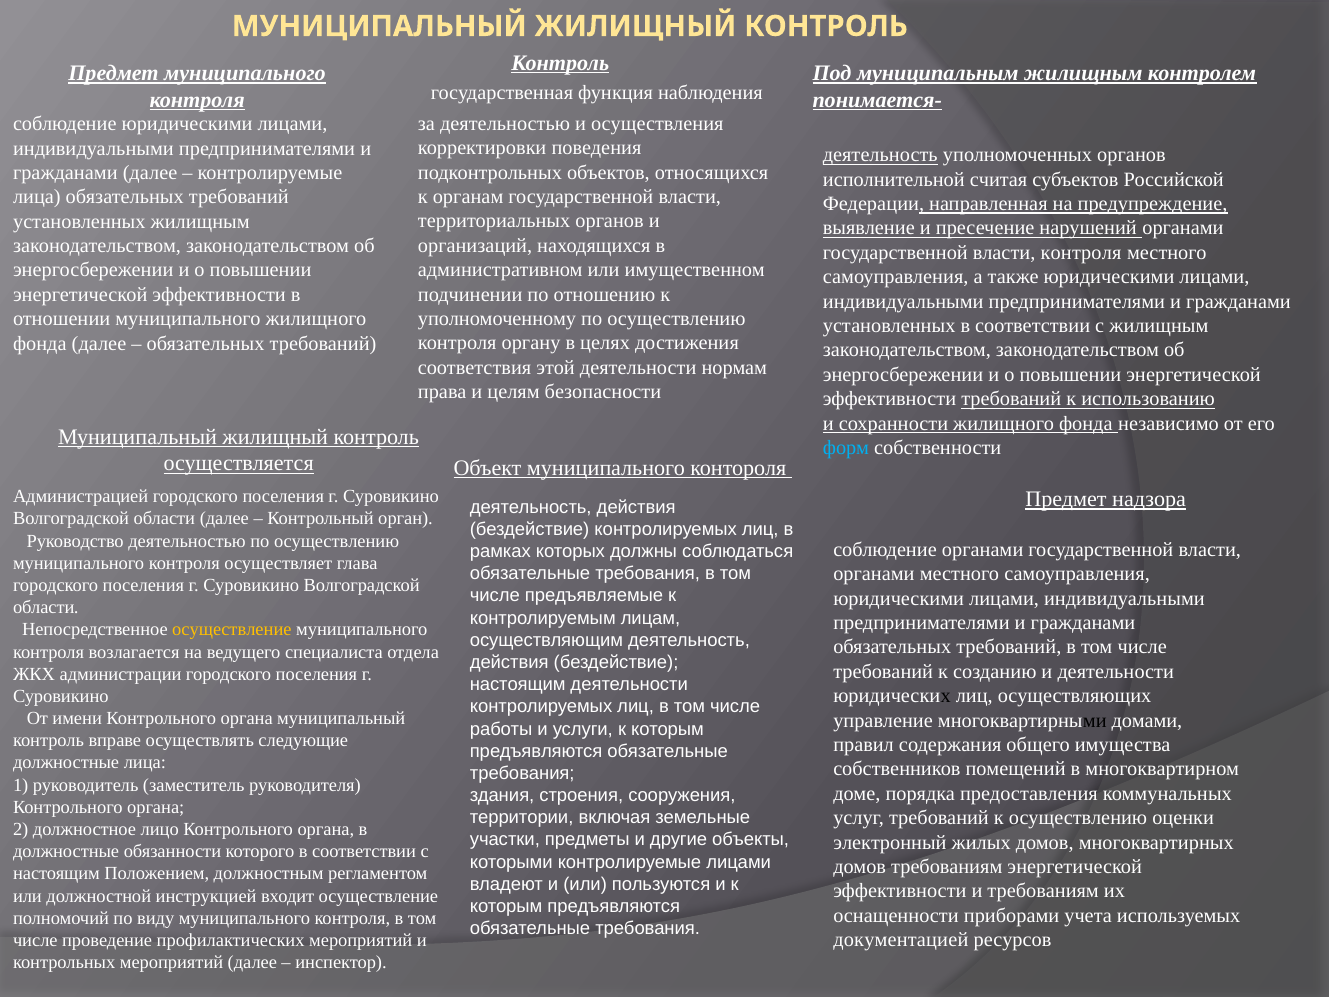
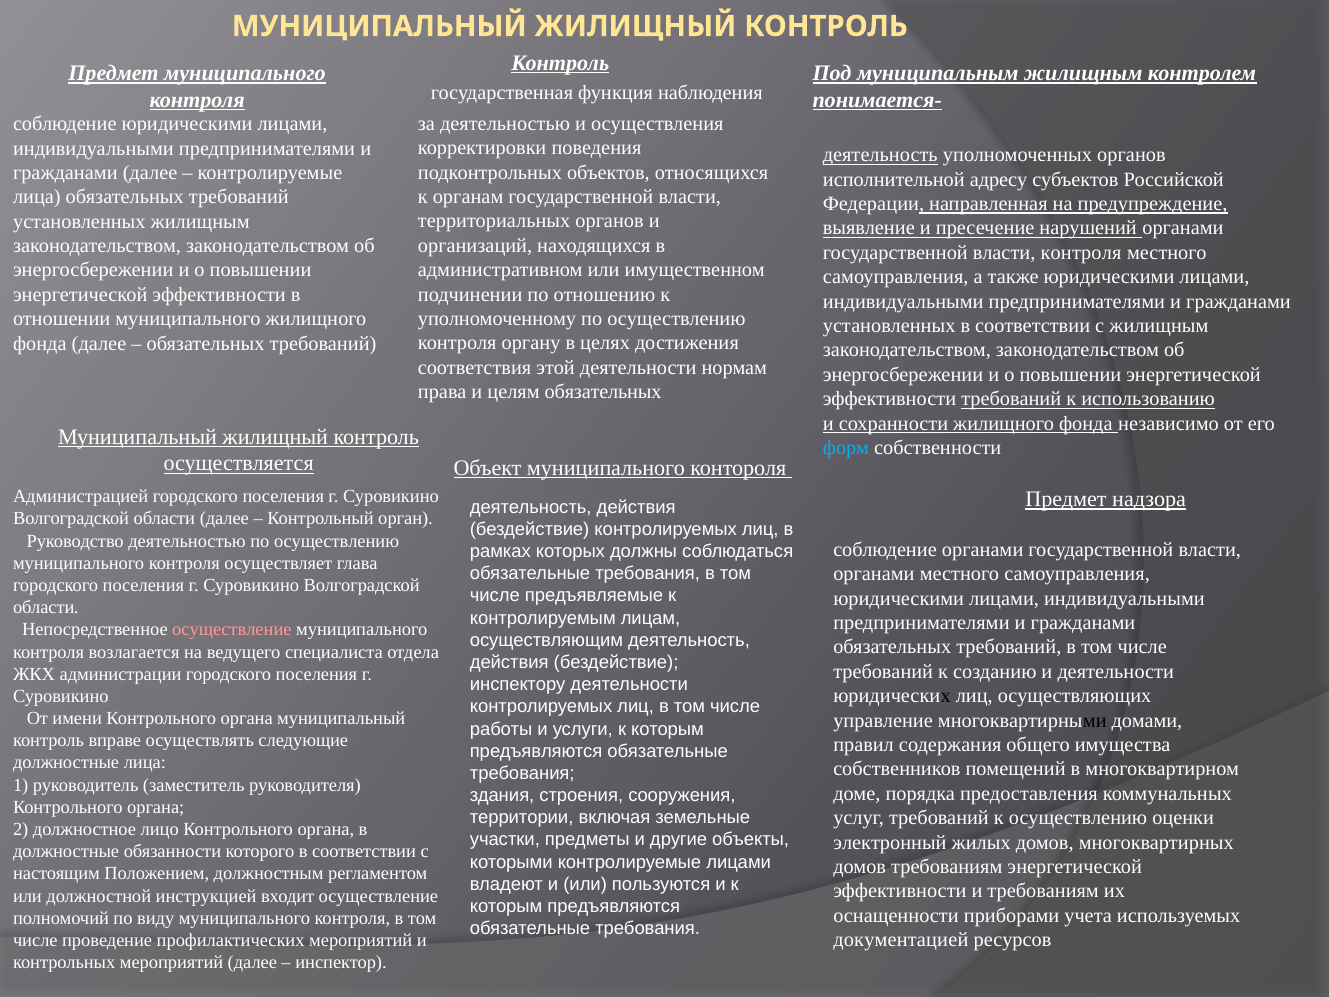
считая: считая -> адресу (999, 179)
целям безопасности: безопасности -> обязательных (603, 392)
осуществление colour: yellow -> pink (232, 630)
настоящим: настоящим -> инспектору (518, 684)
